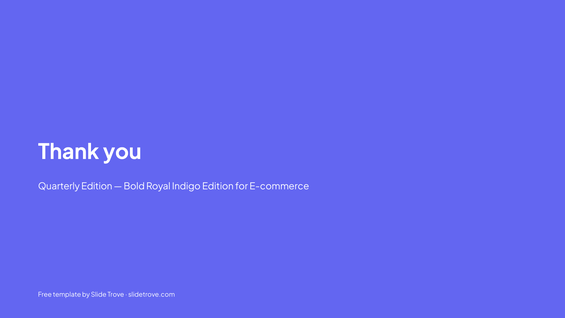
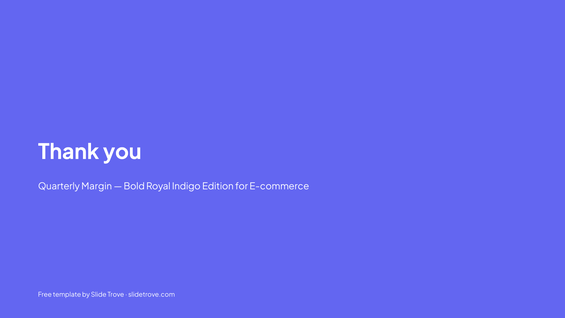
Quarterly Edition: Edition -> Margin (97, 186)
